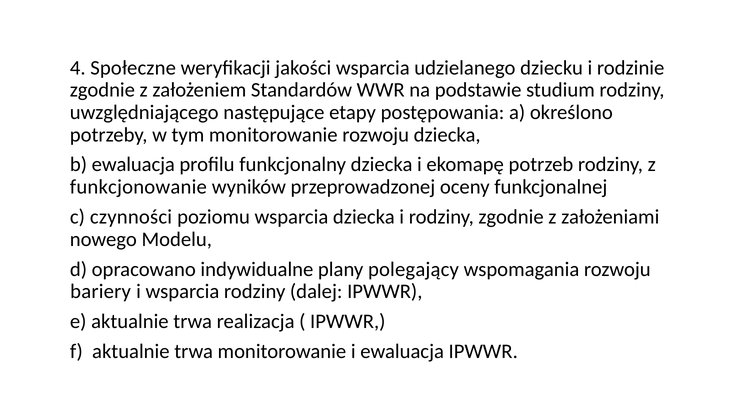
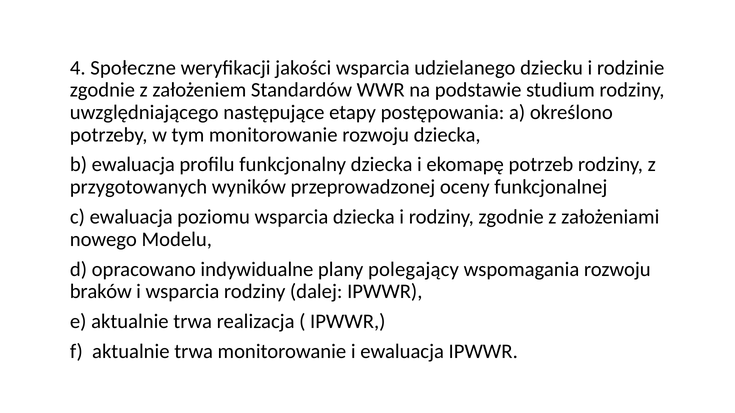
funkcjonowanie: funkcjonowanie -> przygotowanych (139, 187)
c czynności: czynności -> ewaluacja (131, 217)
bariery: bariery -> braków (101, 292)
